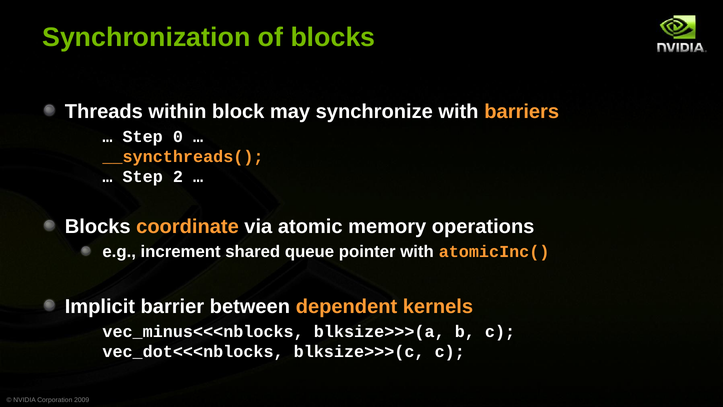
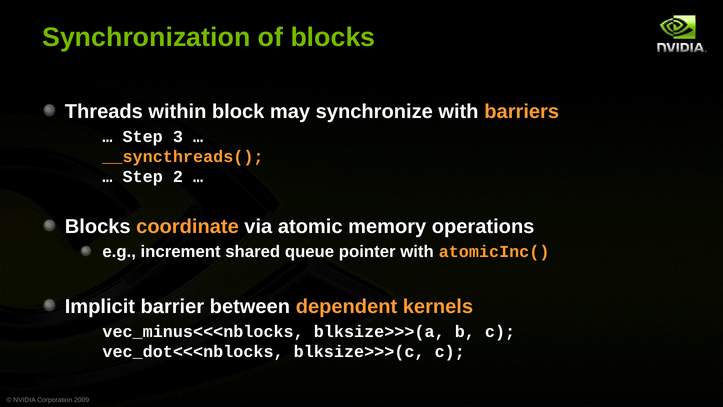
0: 0 -> 3 (178, 137)
